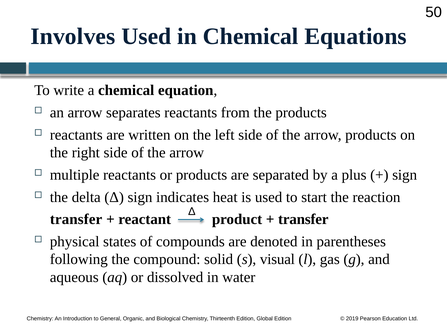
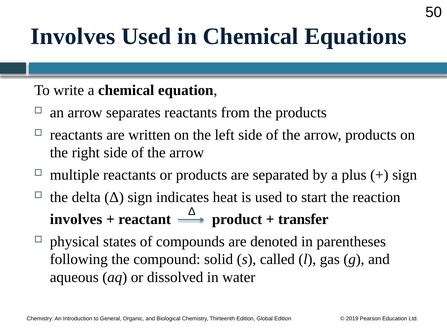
transfer: transfer -> involves (76, 219)
visual: visual -> called (277, 260)
